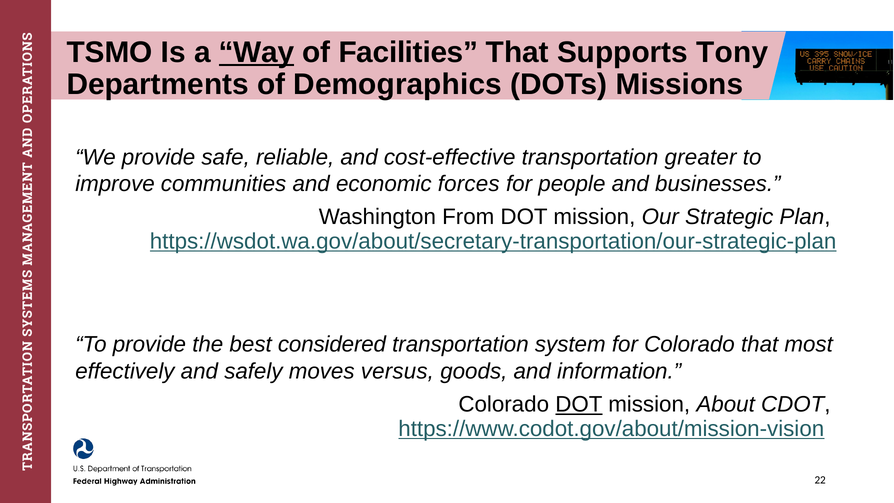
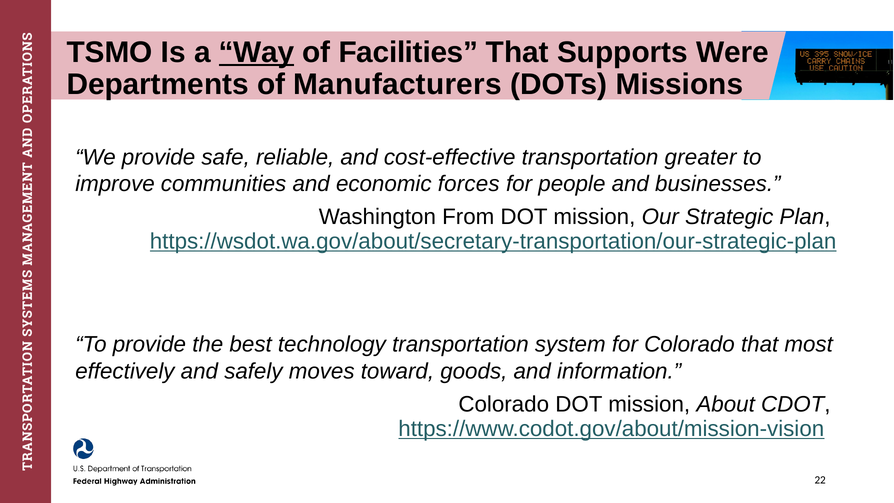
Tony: Tony -> Were (733, 52)
Demographics: Demographics -> Manufacturers (398, 84)
considered: considered -> technology (332, 345)
versus: versus -> toward (397, 371)
DOT underline: present -> none (579, 404)
